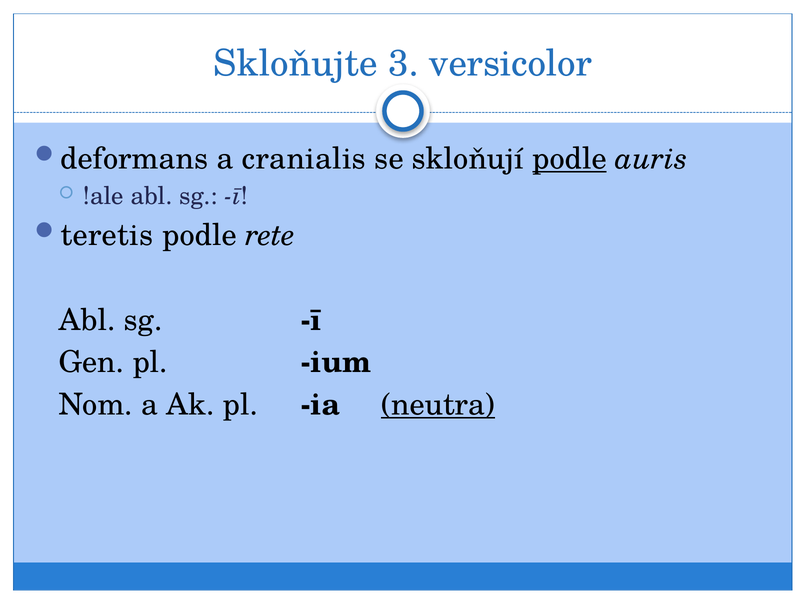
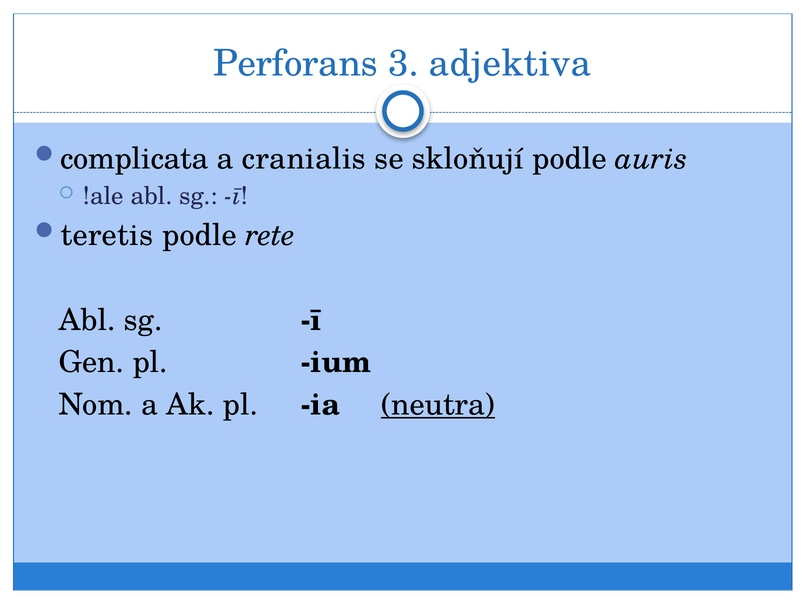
Skloňujte: Skloňujte -> Perforans (296, 63)
versicolor: versicolor -> adjektiva (510, 63)
deformans: deformans -> complicata (134, 159)
podle underline: present -> none (569, 159)
